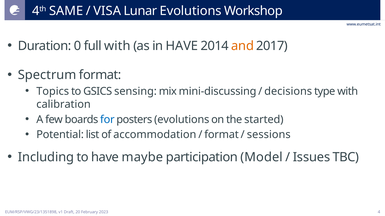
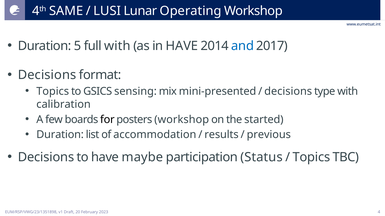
VISA: VISA -> LUSI (107, 11)
Lunar Evolutions: Evolutions -> Operating (191, 11)
0: 0 -> 5 (78, 46)
and colour: orange -> blue (243, 46)
Spectrum: Spectrum -> Decisions (47, 75)
mini-discussing: mini-discussing -> mini-presented (218, 91)
for colour: blue -> black (107, 120)
posters evolutions: evolutions -> workshop (182, 120)
Potential: Potential -> Duration (60, 135)
format: format -> results (222, 135)
sessions: sessions -> previous (269, 135)
Including: Including -> Decisions (46, 157)
Model: Model -> Status (262, 157)
Issues: Issues -> Topics (311, 157)
